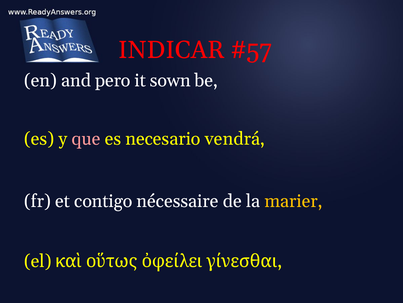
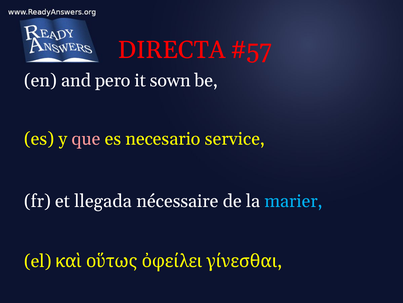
INDICAR: INDICAR -> DIRECTA (172, 50)
vendrá: vendrá -> service (235, 139)
contigo: contigo -> llegada (103, 201)
marier colour: yellow -> light blue (294, 201)
